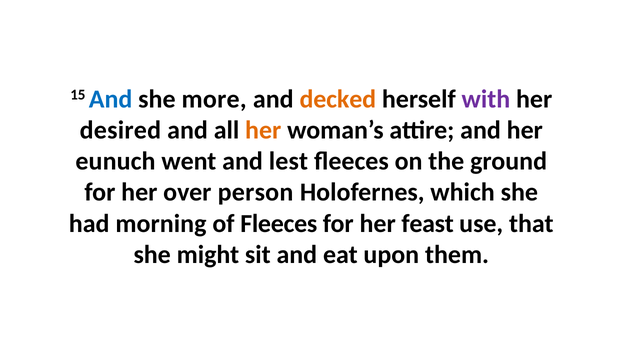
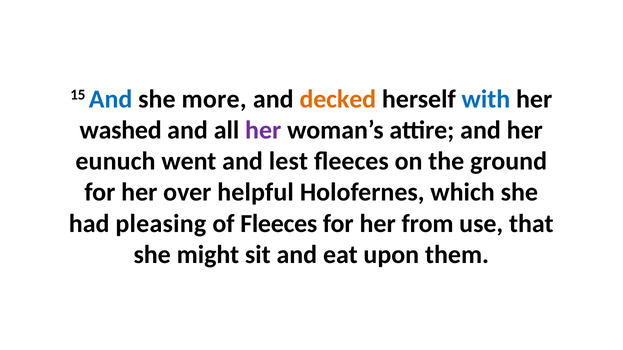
with colour: purple -> blue (486, 99)
desired: desired -> washed (121, 130)
her colour: orange -> purple (263, 130)
person: person -> helpful (256, 193)
morning: morning -> pleasing (161, 224)
feast: feast -> from (428, 224)
